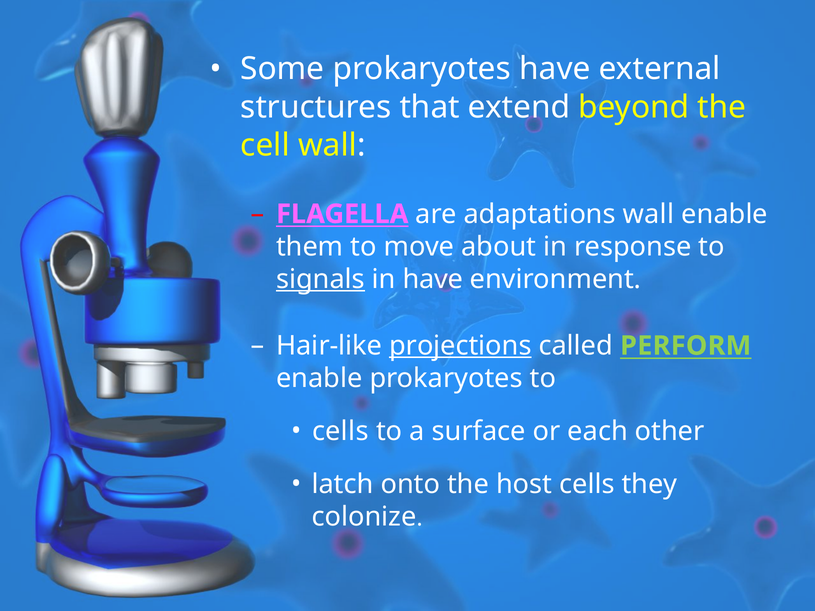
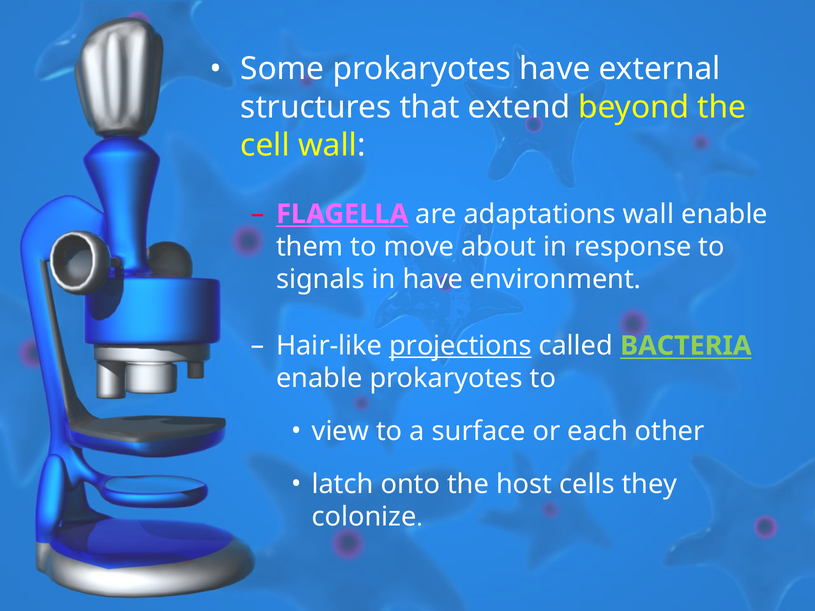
signals underline: present -> none (320, 279)
PERFORM: PERFORM -> BACTERIA (686, 346)
cells: cells -> view (340, 431)
